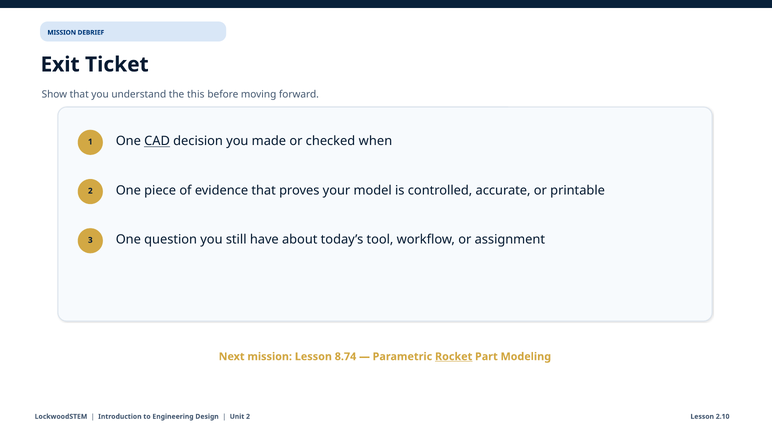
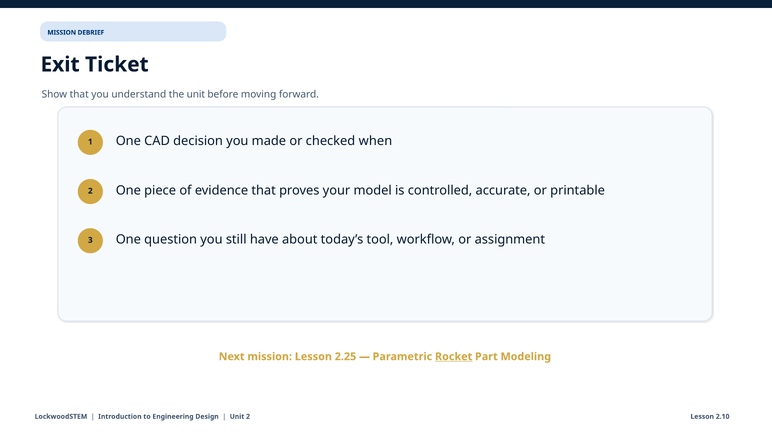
the this: this -> unit (196, 94)
CAD underline: present -> none (157, 141)
8.74: 8.74 -> 2.25 (346, 357)
